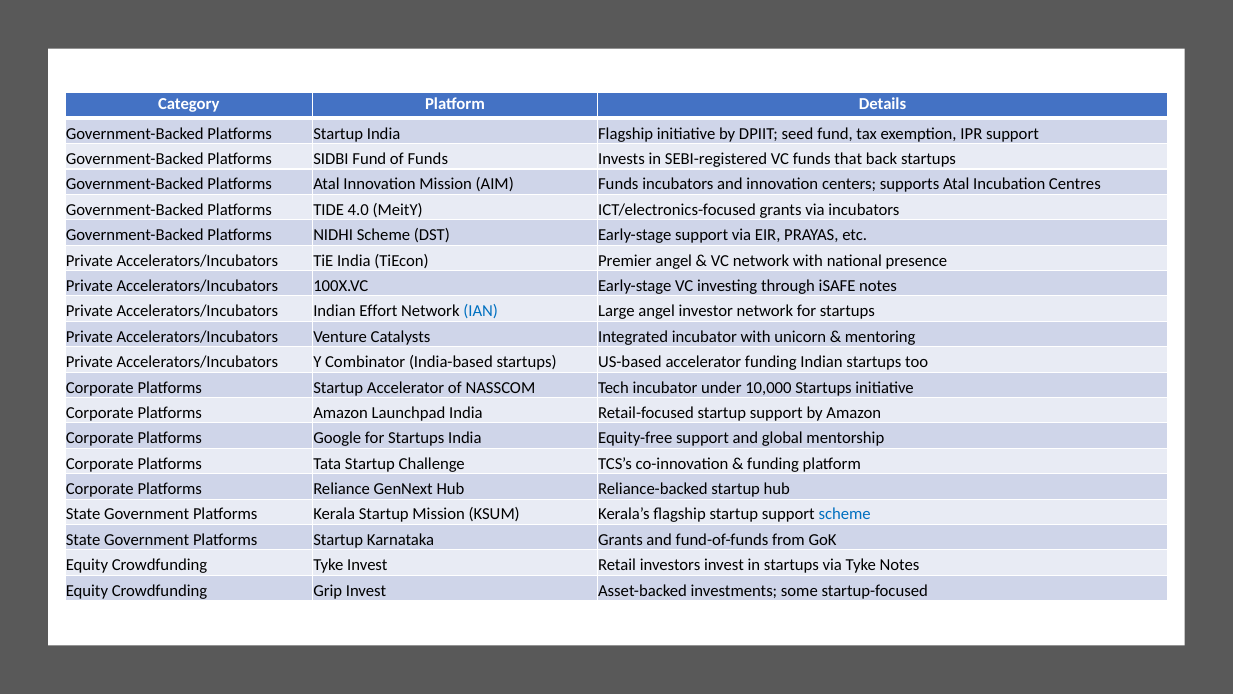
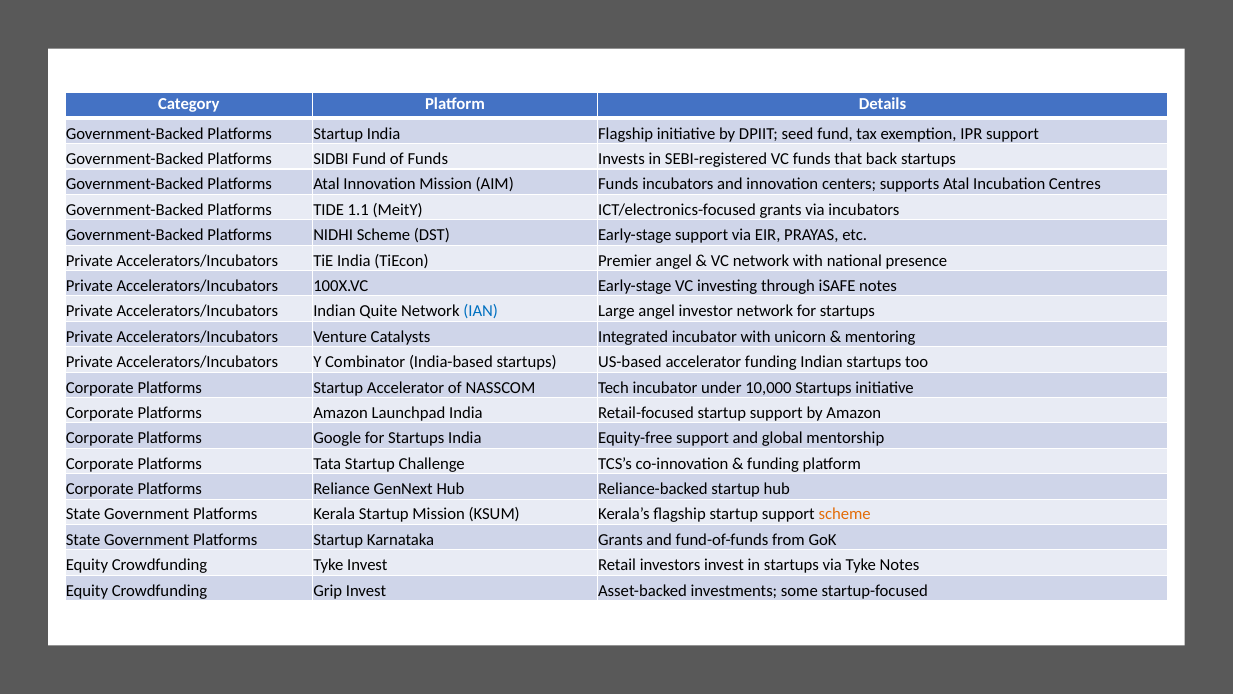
4.0: 4.0 -> 1.1 (358, 210)
Effort: Effort -> Quite (378, 311)
scheme colour: blue -> orange (845, 514)
